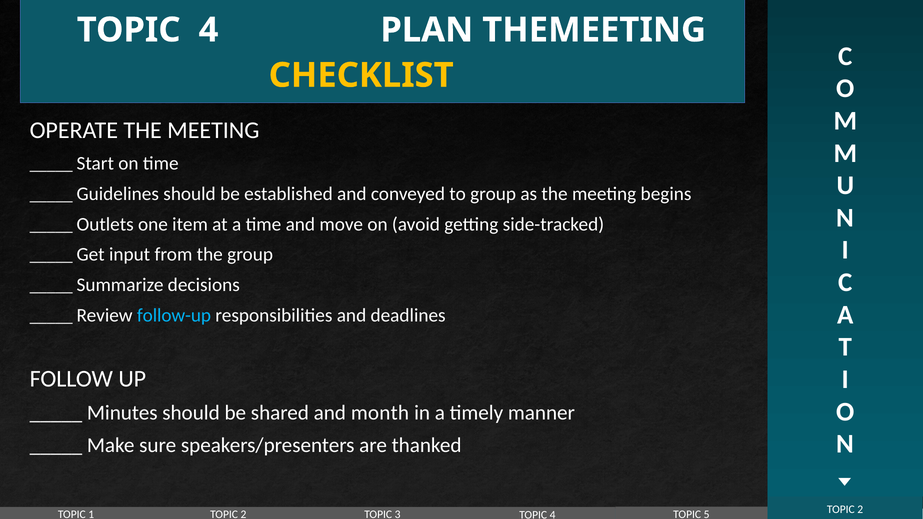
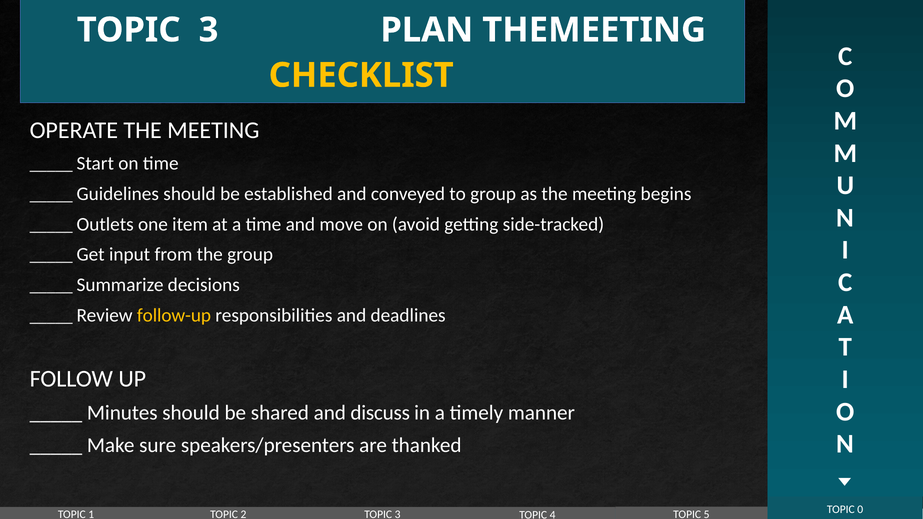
4: 4 -> 3 (209, 30)
follow-up colour: light blue -> yellow (174, 315)
month: month -> discuss (380, 413)
2: 2 -> 0 (860, 510)
